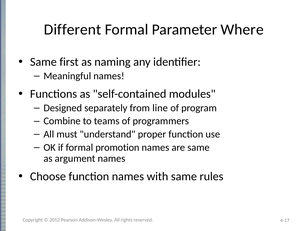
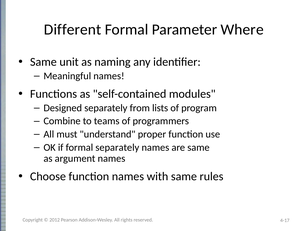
first: first -> unit (69, 62)
line: line -> lists (160, 108)
formal promotion: promotion -> separately (117, 147)
